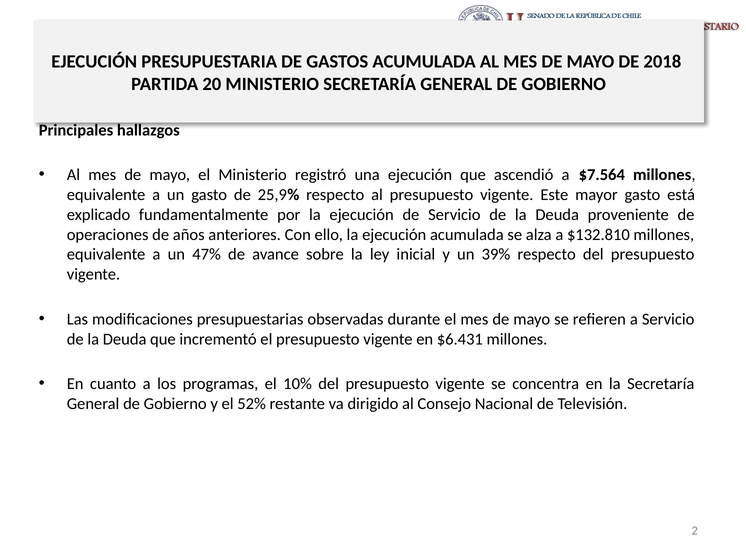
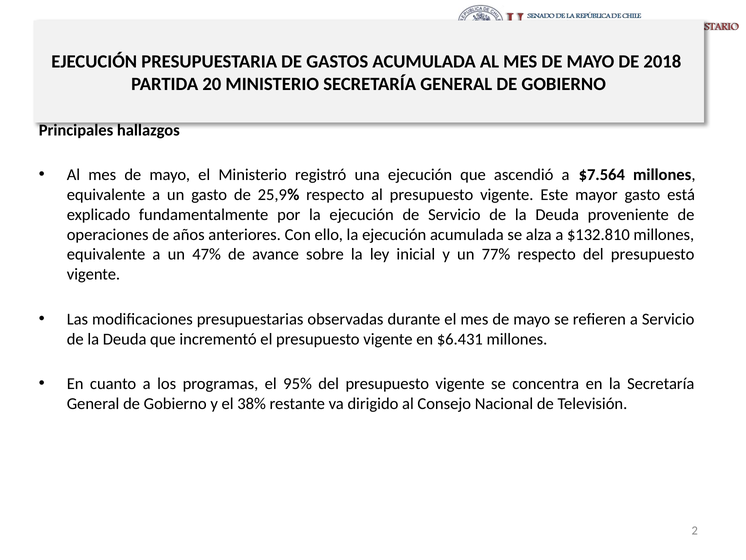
39%: 39% -> 77% (496, 254)
10%: 10% -> 95% (298, 383)
52%: 52% -> 38% (252, 403)
